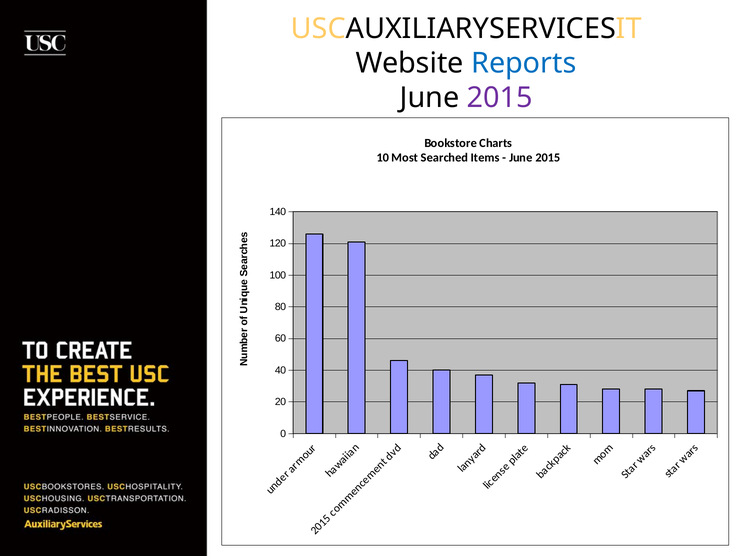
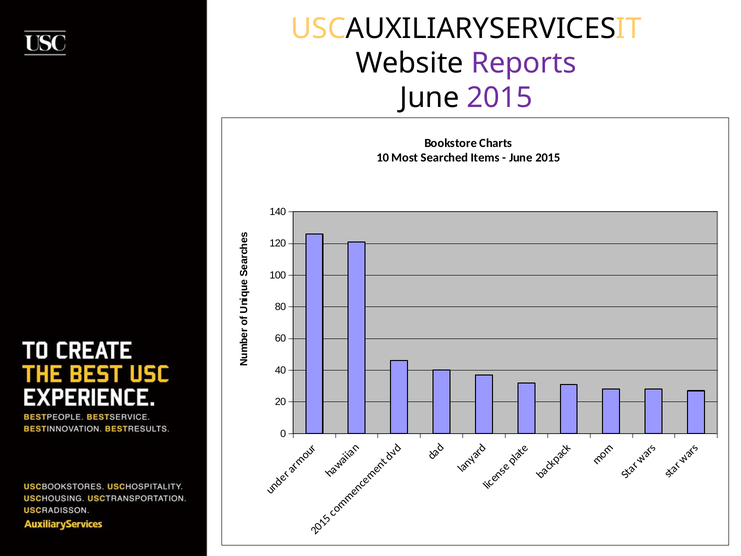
Reports colour: blue -> purple (524, 63)
